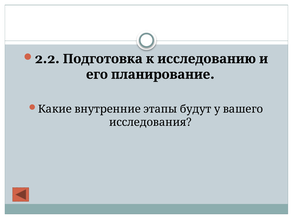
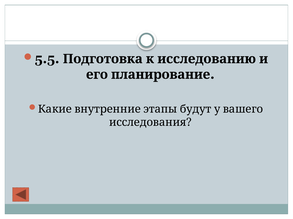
2.2: 2.2 -> 5.5 (47, 59)
